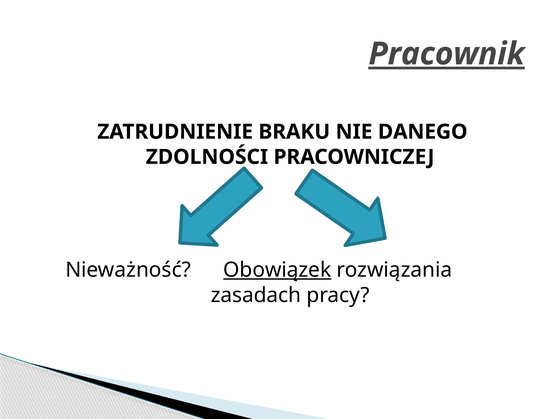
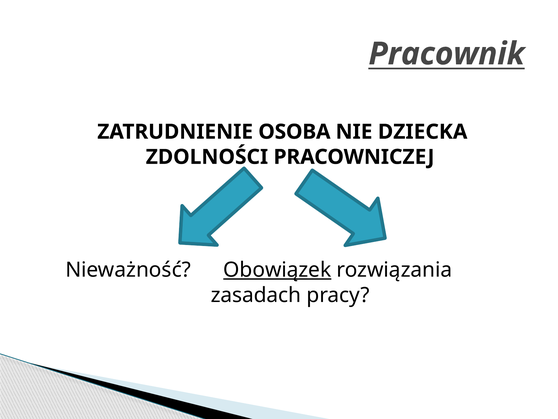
Pracownik underline: present -> none (447, 54)
BRAKU: BRAKU -> OSOBA (294, 132)
DANEGO: DANEGO -> DZIECKA (423, 132)
